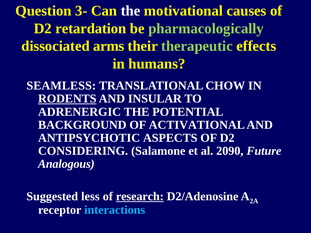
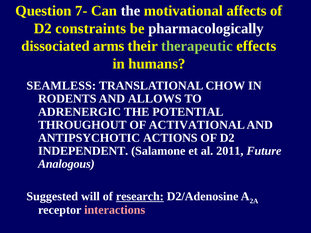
3-: 3- -> 7- (81, 11)
causes: causes -> affects (247, 11)
retardation: retardation -> constraints (91, 28)
pharmacologically colour: light green -> white (206, 28)
RODENTS underline: present -> none (67, 99)
INSULAR: INSULAR -> ALLOWS (155, 99)
BACKGROUND: BACKGROUND -> THROUGHOUT (82, 125)
ASPECTS: ASPECTS -> ACTIONS (170, 138)
CONSIDERING: CONSIDERING -> INDEPENDENT (83, 151)
2090: 2090 -> 2011 (230, 151)
less: less -> will (90, 197)
interactions colour: light blue -> pink (115, 210)
